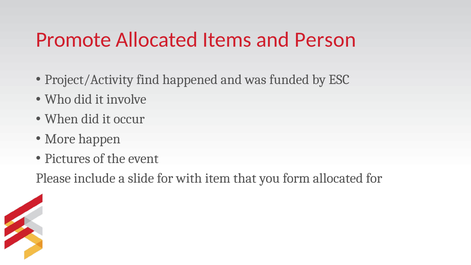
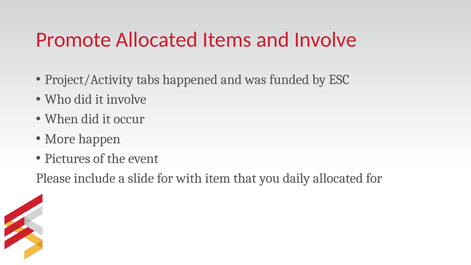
and Person: Person -> Involve (325, 40)
find: find -> tabs (148, 80)
form: form -> daily (296, 178)
